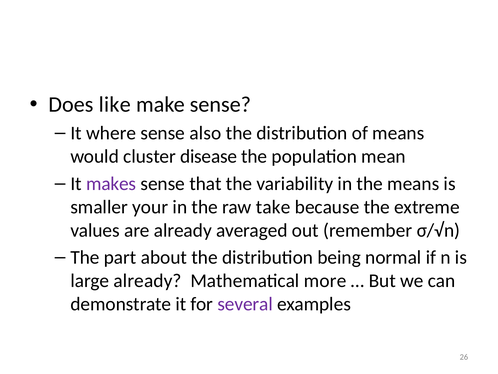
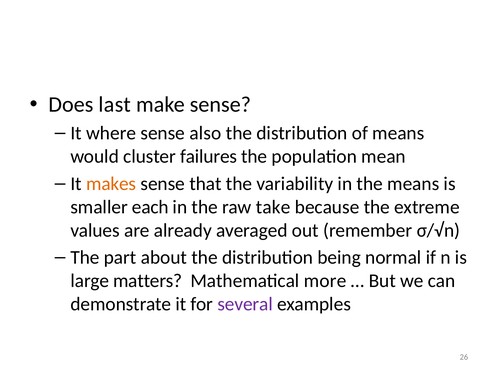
like: like -> last (115, 104)
disease: disease -> failures (209, 156)
makes colour: purple -> orange (111, 183)
your: your -> each (150, 207)
large already: already -> matters (148, 280)
